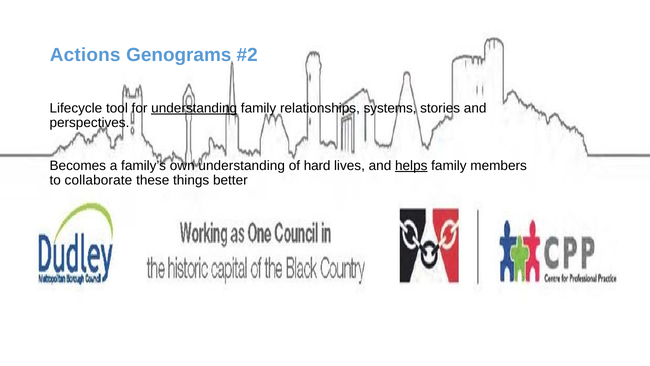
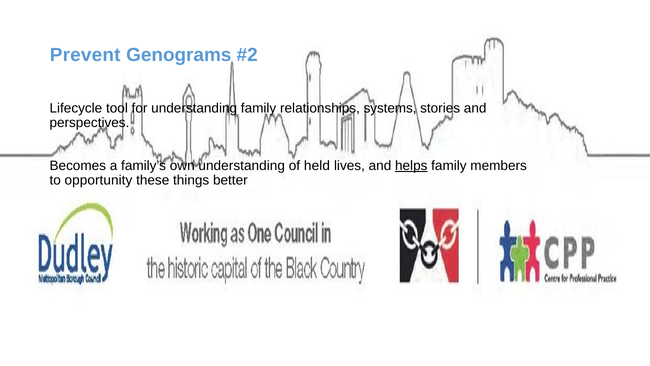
Actions: Actions -> Prevent (85, 55)
understanding underline: present -> none (194, 108)
hard: hard -> held (317, 165)
collaborate: collaborate -> opportunity (98, 180)
